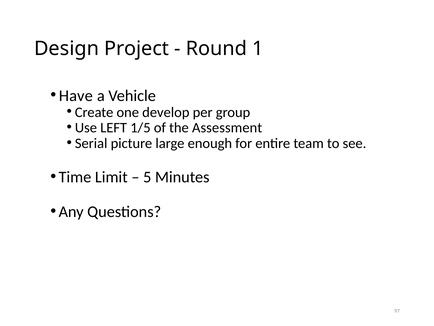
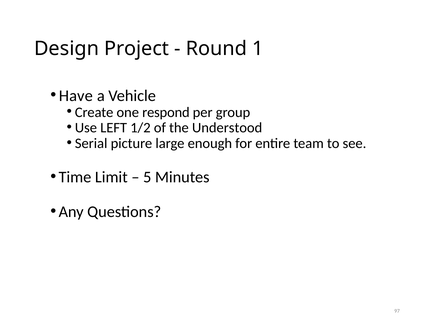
develop: develop -> respond (166, 112)
1/5: 1/5 -> 1/2 (140, 128)
Assessment: Assessment -> Understood (227, 128)
